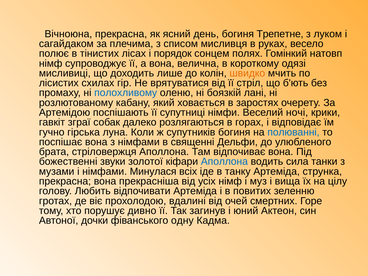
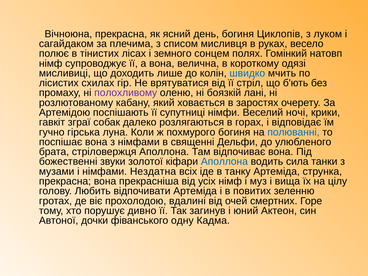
Трепетне: Трепетне -> Циклопів (280, 34)
порядок: порядок -> земного (173, 54)
швидко colour: orange -> blue (247, 73)
полохливому colour: blue -> purple (126, 93)
супутників: супутників -> похмурого (191, 132)
Минулася: Минулася -> Нездатна (153, 171)
